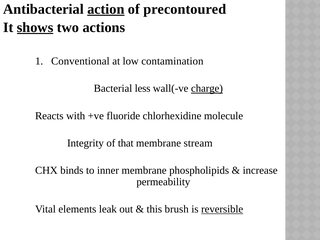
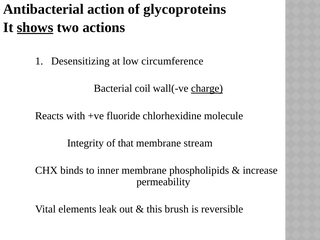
action underline: present -> none (106, 9)
precontoured: precontoured -> glycoproteins (185, 9)
Conventional: Conventional -> Desensitizing (80, 61)
contamination: contamination -> circumference (172, 61)
less: less -> coil (143, 88)
reversible underline: present -> none (222, 209)
